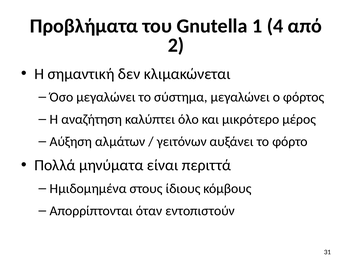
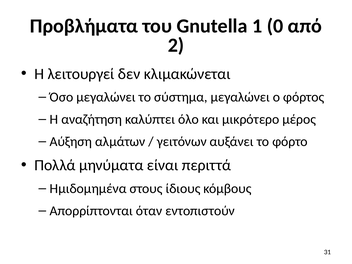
4: 4 -> 0 (275, 26)
σημαντική: σημαντική -> λειτουργεί (81, 74)
